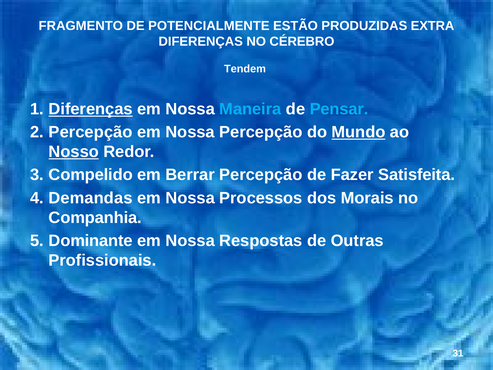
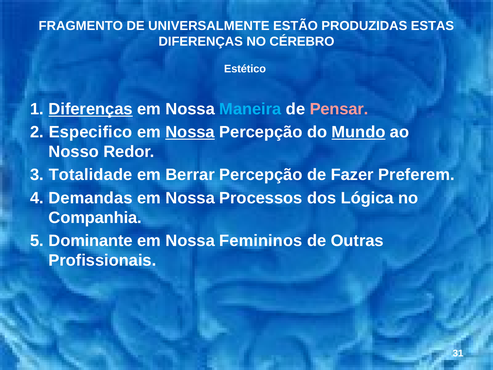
POTENCIALMENTE: POTENCIALMENTE -> UNIVERSALMENTE (209, 26)
EXTRA: EXTRA -> ESTAS (432, 26)
Tendem: Tendem -> Estético (245, 69)
Pensar colour: light blue -> pink (339, 109)
Percepção: Percepção -> Especifico (91, 132)
Nossa underline: none -> present (190, 132)
Nosso underline: present -> none (74, 152)
Compelido: Compelido -> Totalidade (91, 175)
Satisfeita: Satisfeita -> Preferem (417, 175)
Morais: Morais -> Lógica (367, 198)
Respostas: Respostas -> Femininos (261, 240)
